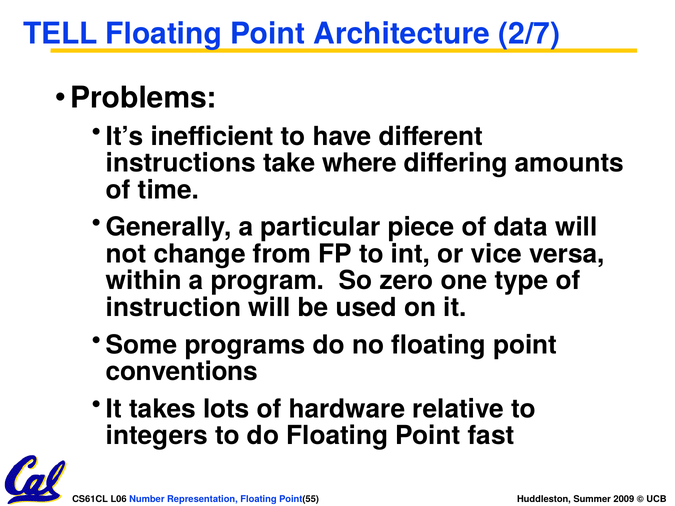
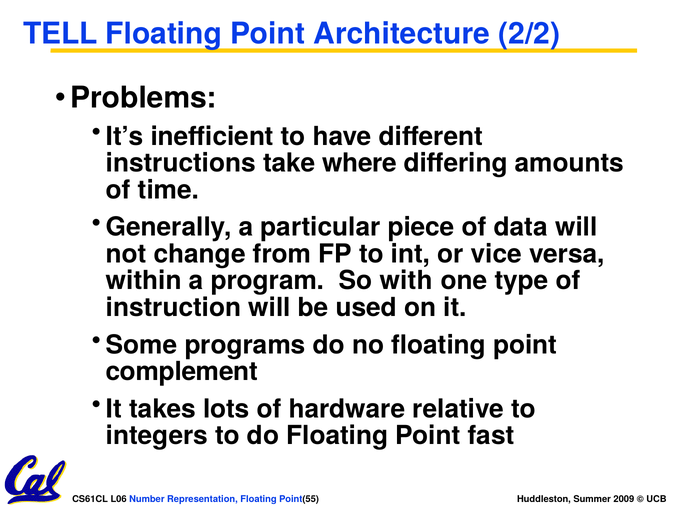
2/7: 2/7 -> 2/2 (529, 34)
zero: zero -> with (406, 281)
conventions: conventions -> complement (182, 372)
